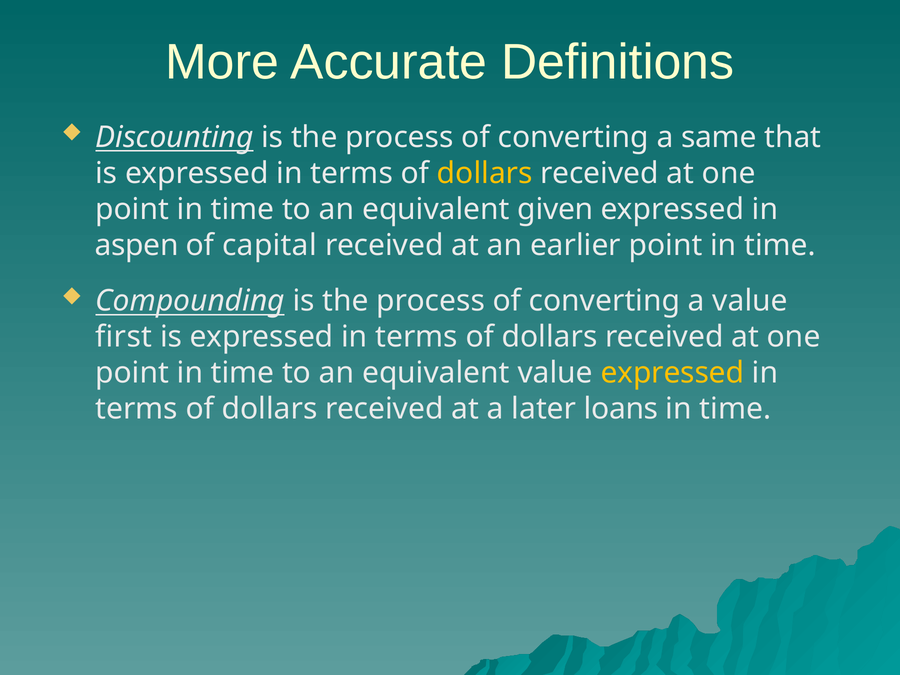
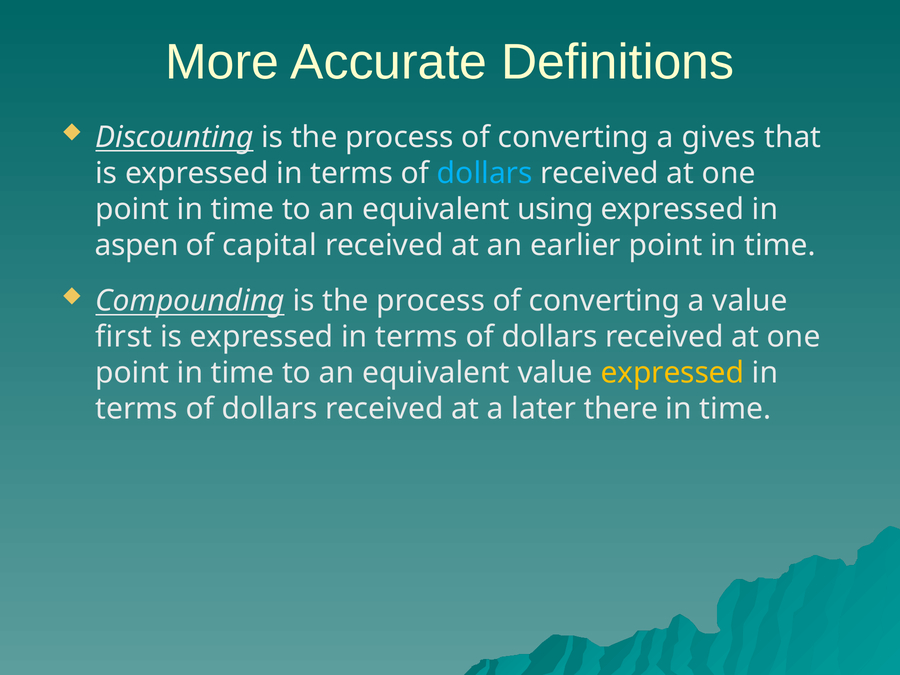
same: same -> gives (719, 137)
dollars colour: yellow -> light blue (485, 173)
given: given -> using (555, 209)
loans: loans -> there (621, 409)
